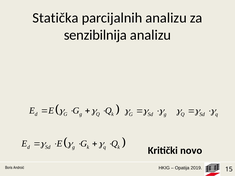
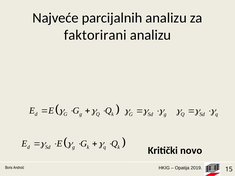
Statička: Statička -> Najveće (55, 18)
senzibilnija: senzibilnija -> faktorirani (95, 35)
